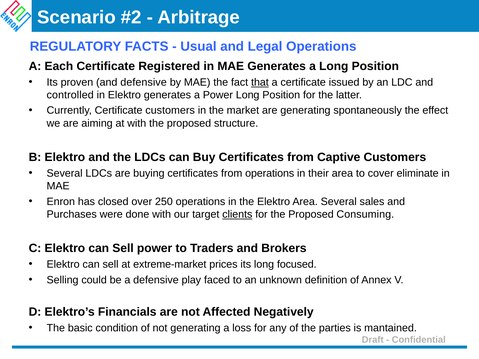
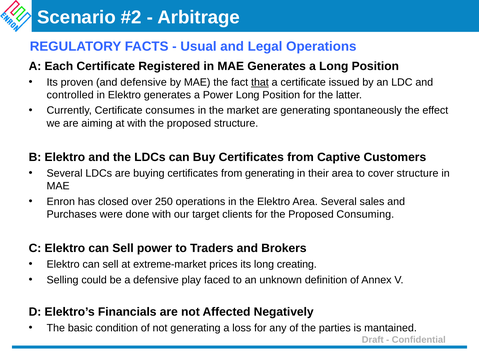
Certificate customers: customers -> consumes (170, 111)
from operations: operations -> generating (270, 173)
cover eliminate: eliminate -> structure (418, 173)
clients underline: present -> none (237, 214)
focused: focused -> creating (297, 265)
